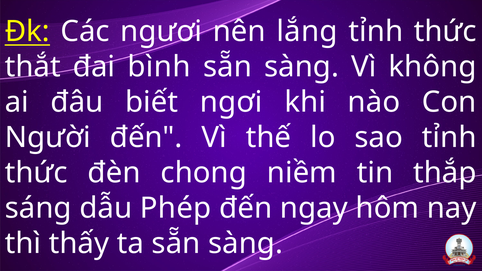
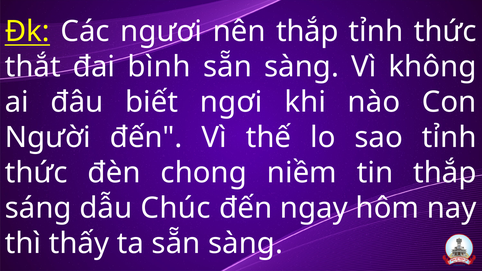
nên lắng: lắng -> thắp (307, 32)
Phép: Phép -> Chúc (176, 208)
